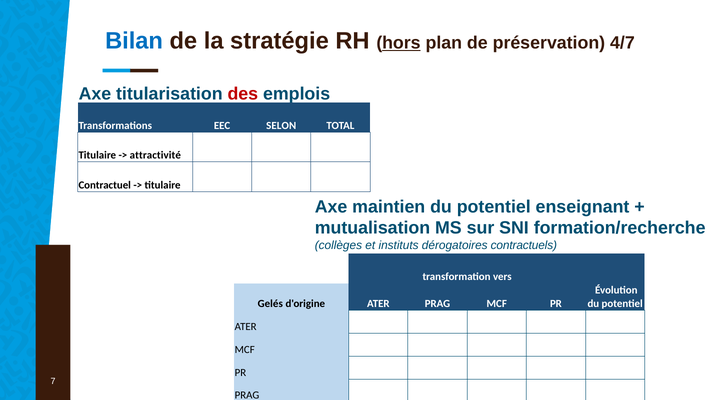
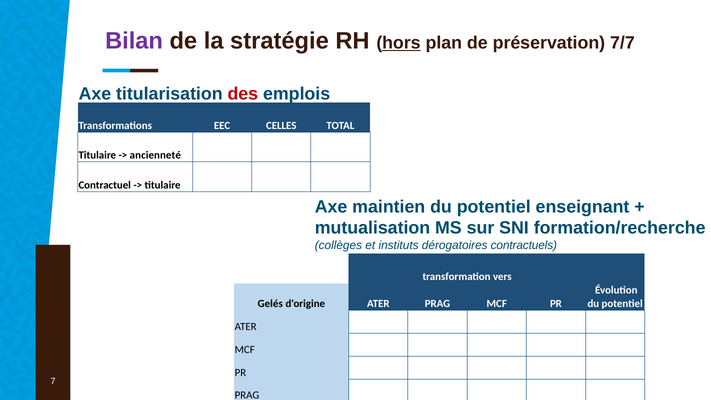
Bilan colour: blue -> purple (134, 41)
4/7: 4/7 -> 7/7 (622, 43)
SELON: SELON -> CELLES (281, 126)
attractivité: attractivité -> ancienneté (155, 155)
